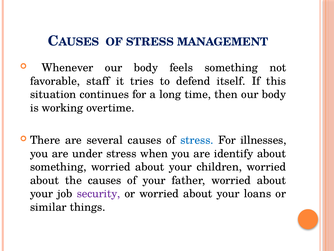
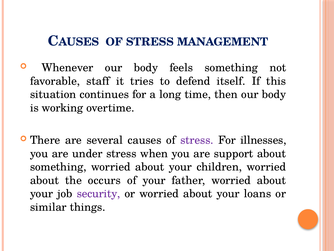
stress colour: blue -> purple (197, 140)
identify: identify -> support (234, 153)
the causes: causes -> occurs (104, 180)
